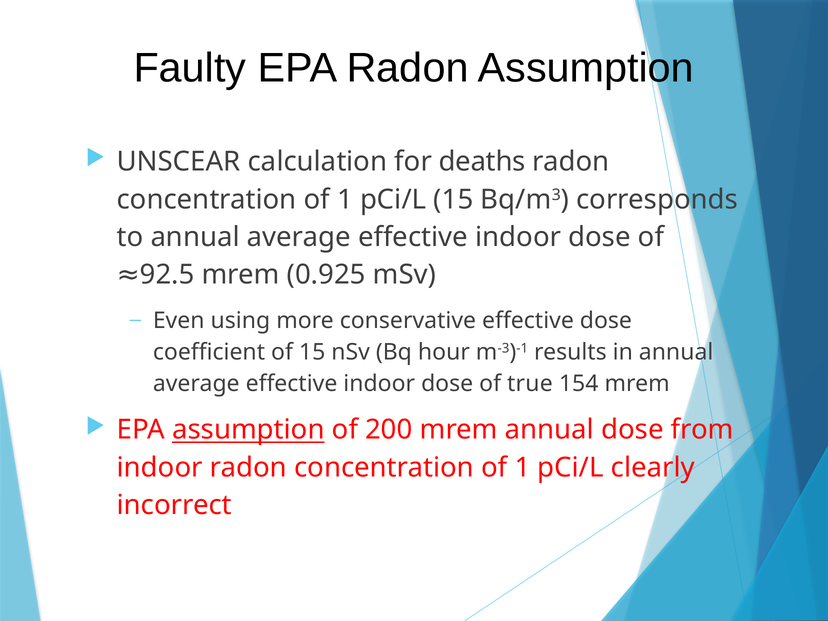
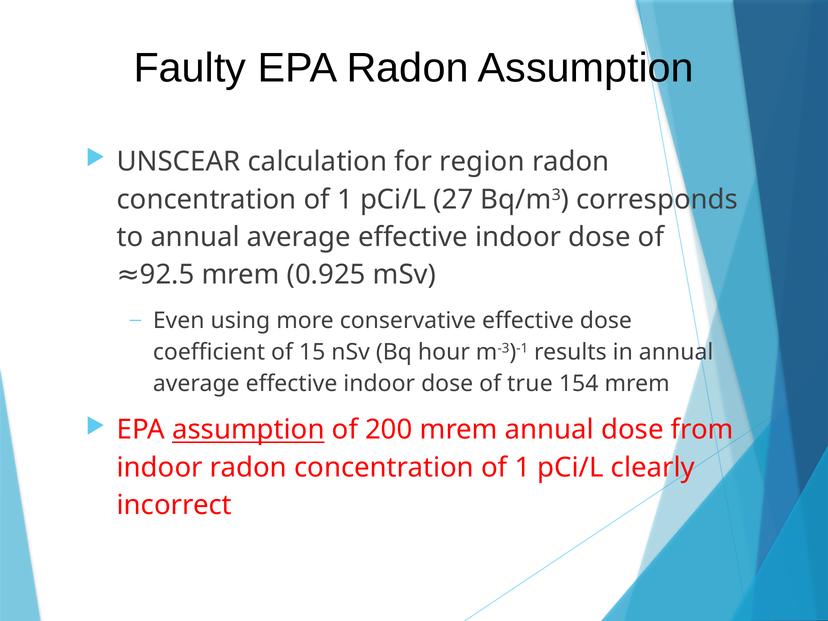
deaths: deaths -> region (482, 162)
pCi/L 15: 15 -> 27 (453, 199)
